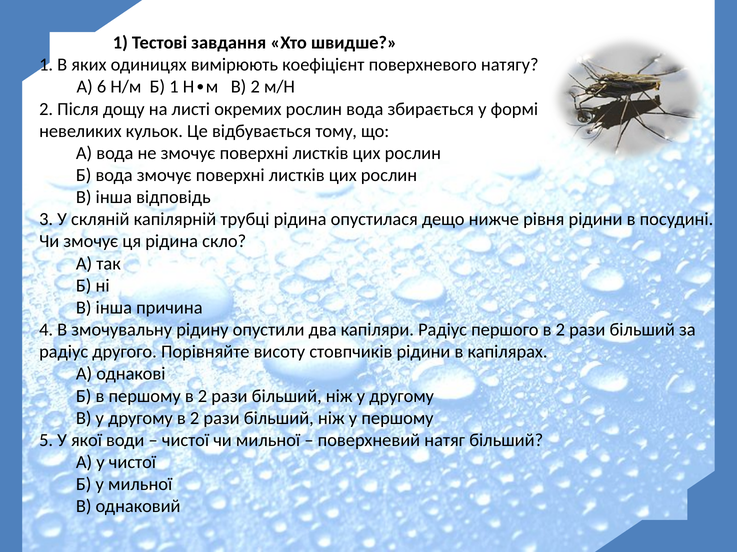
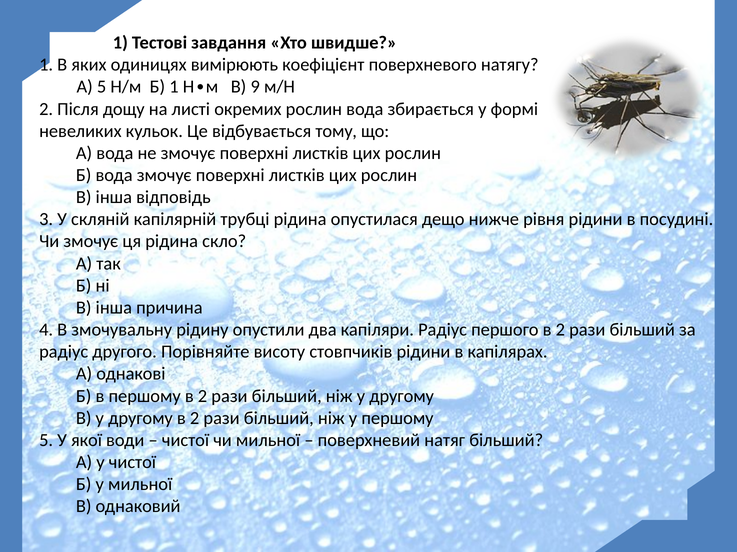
А 6: 6 -> 5 (102, 87)
2: 2 -> 9 (255, 87)
